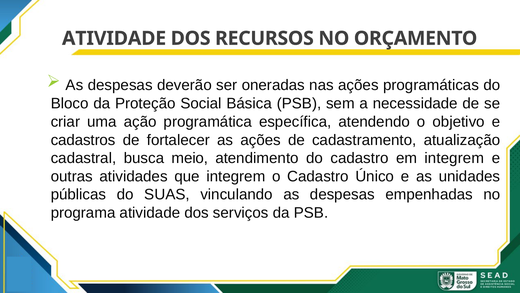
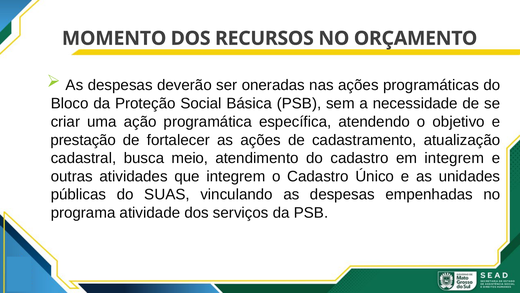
ATIVIDADE: ATIVIDADE -> MOMENTO (114, 38)
cadastros: cadastros -> prestação (83, 140)
